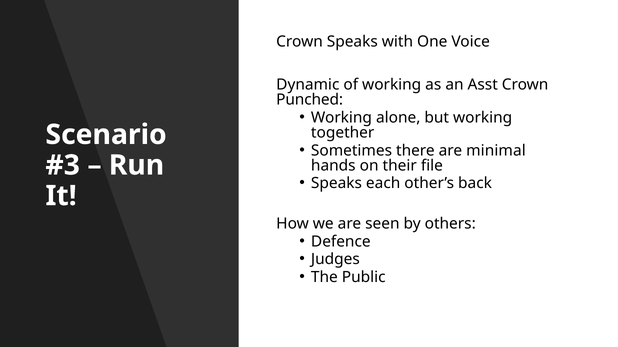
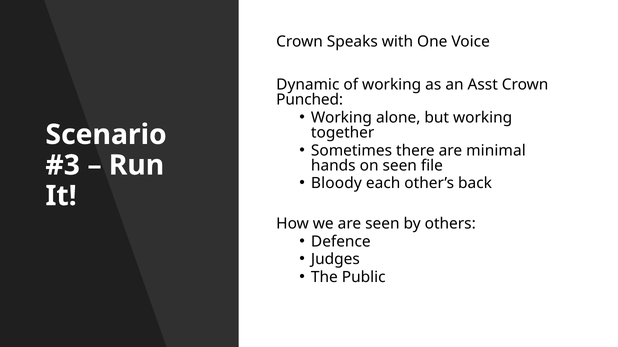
on their: their -> seen (400, 166)
Speaks: Speaks -> Bloody (336, 184)
